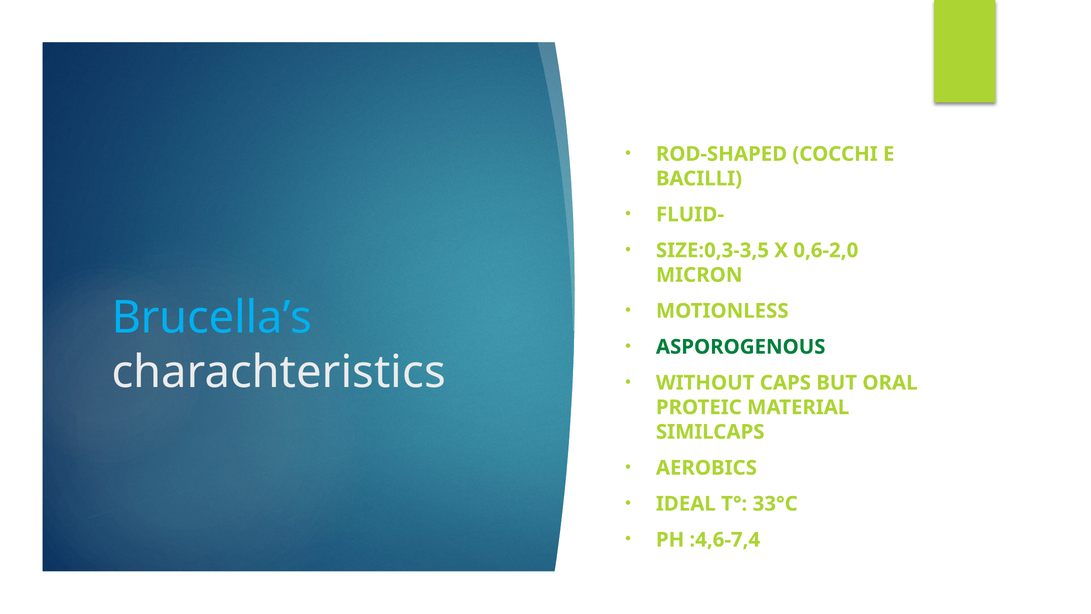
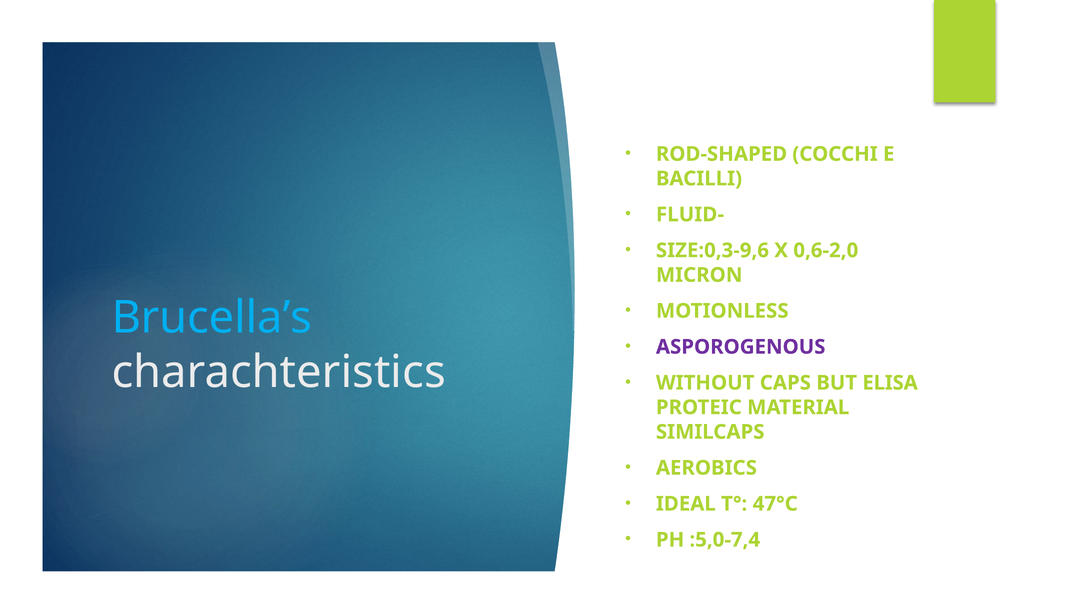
SIZE:0,3-3,5: SIZE:0,3-3,5 -> SIZE:0,3-9,6 (712, 250)
ASPOROGENOUS colour: green -> purple (741, 347)
ORAL: ORAL -> ELISA (890, 383)
33°C: 33°C -> 47°C (775, 504)
:4,6-7,4: :4,6-7,4 -> :5,0-7,4 (725, 540)
